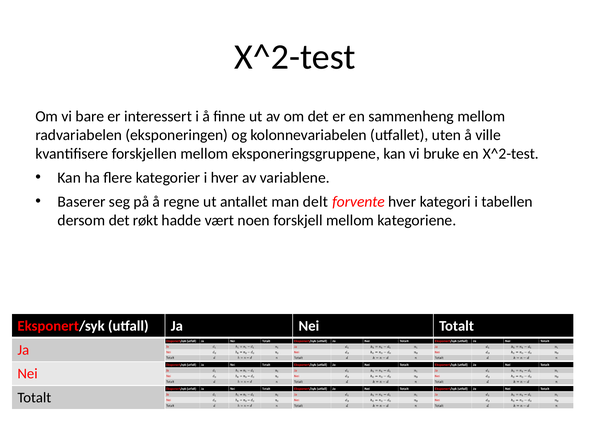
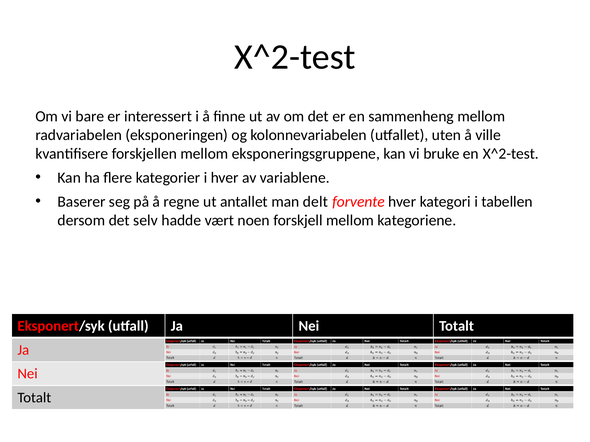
røkt: røkt -> selv (146, 221)
